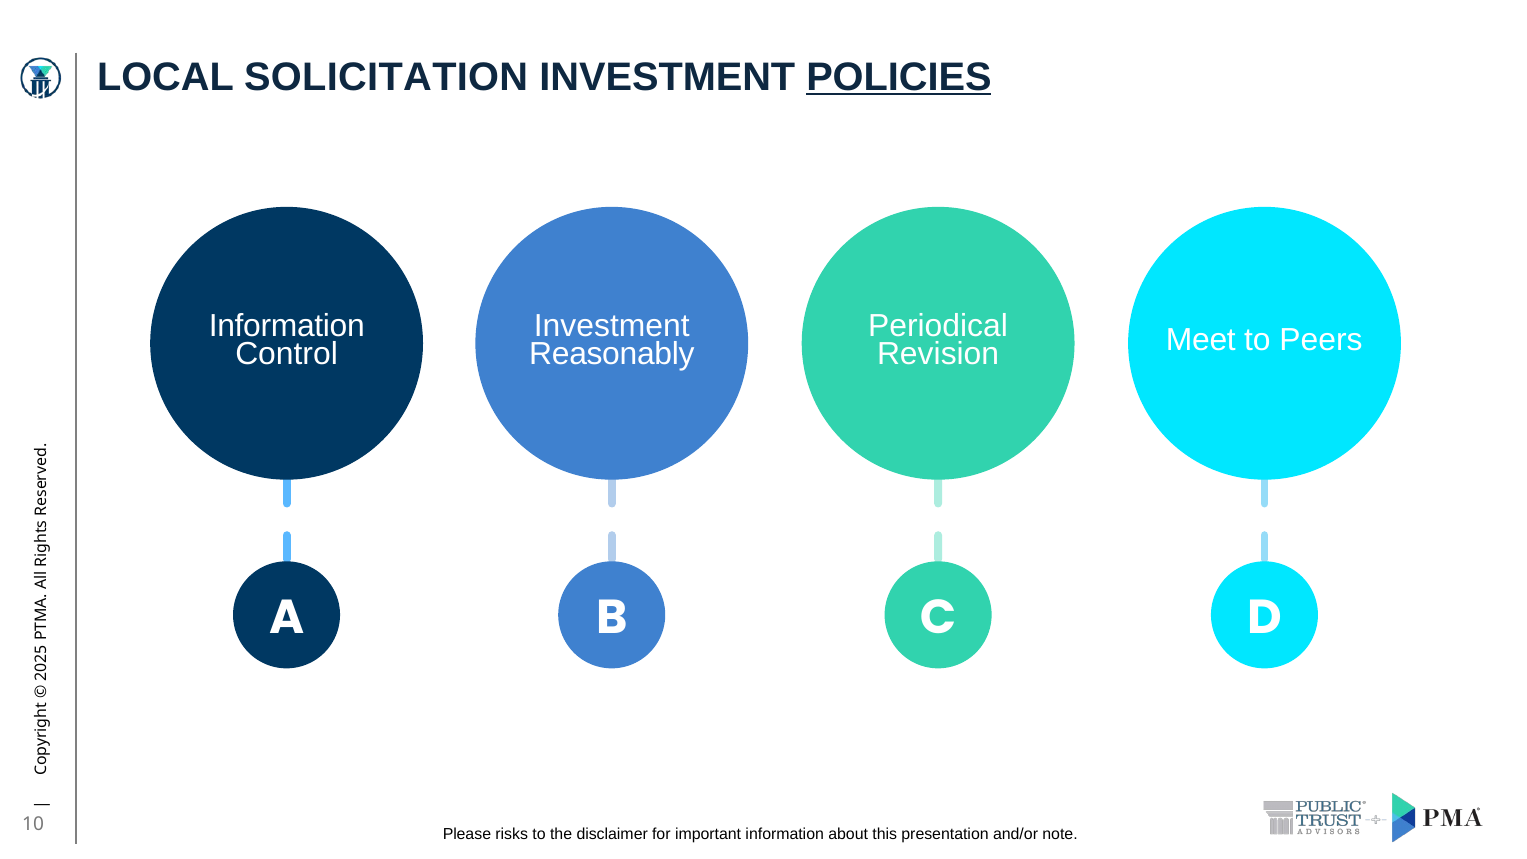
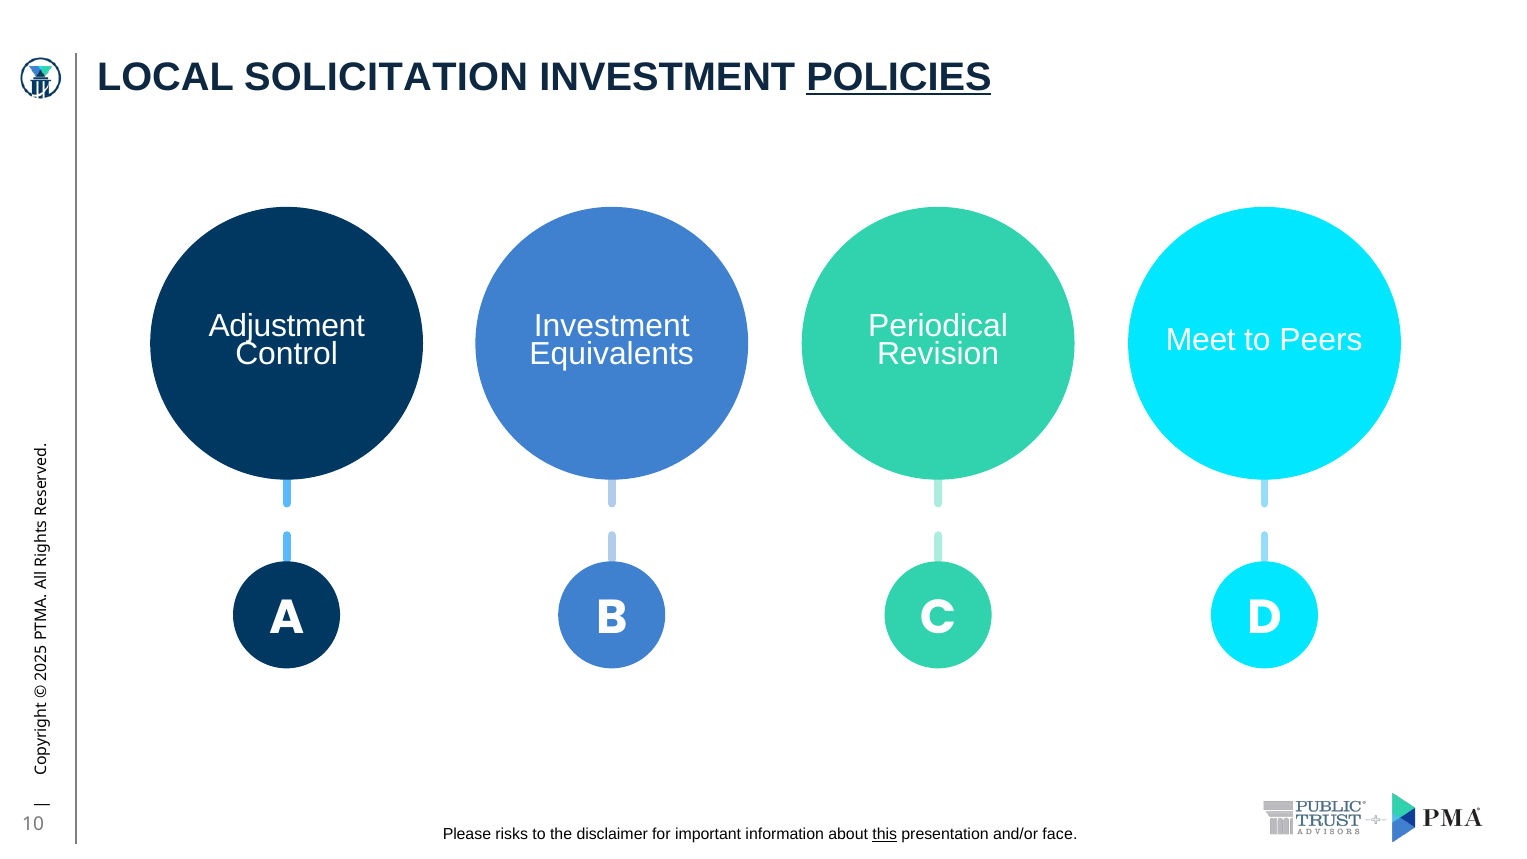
Information: Information -> Adjustment (287, 326)
Reasonably: Reasonably -> Equivalents (612, 354)
this underline: none -> present (885, 834)
note: note -> face (1060, 834)
